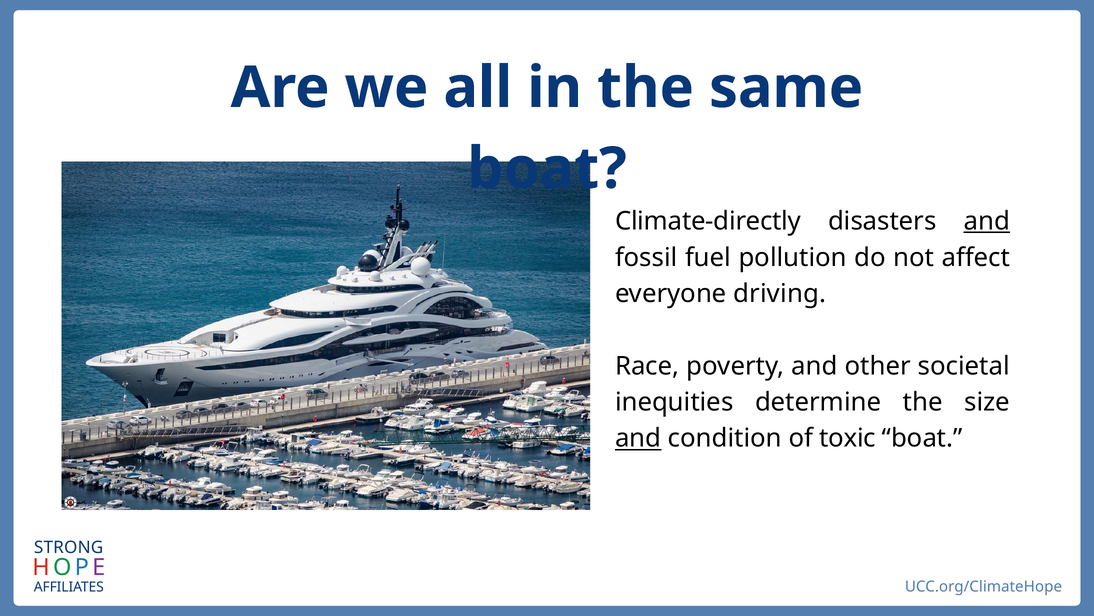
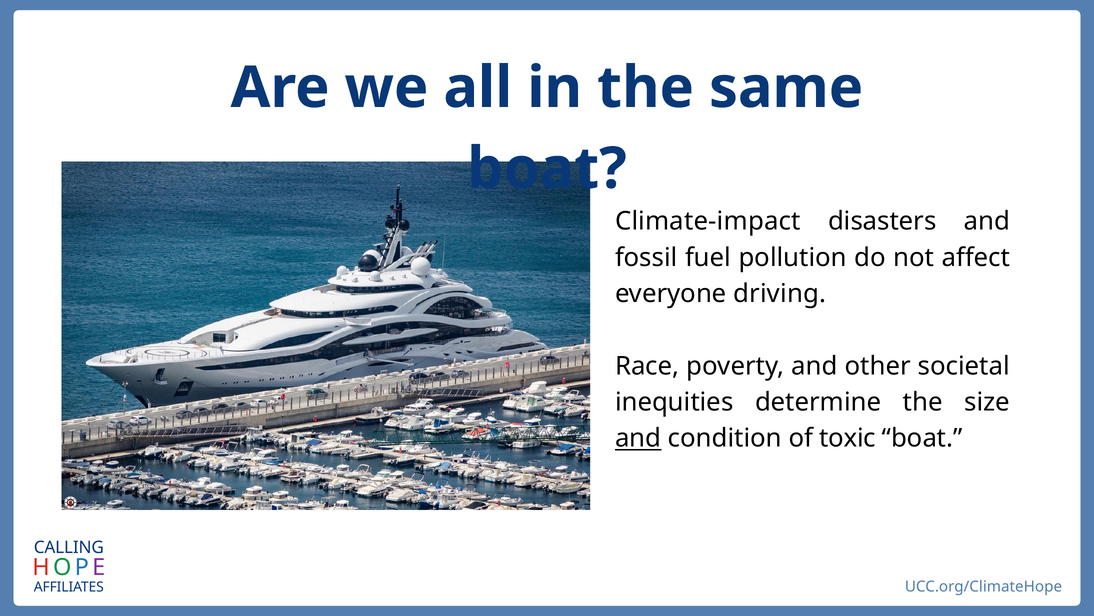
Climate-directly: Climate-directly -> Climate-impact (708, 221)
and underline: present -> none (987, 221)
STRONG: STRONG -> CALLING (69, 547)
